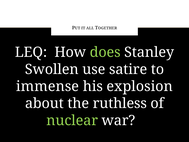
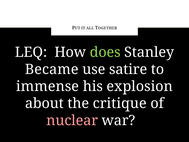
Swollen: Swollen -> Became (52, 69)
ruthless: ruthless -> critique (120, 103)
nuclear colour: light green -> pink (72, 120)
